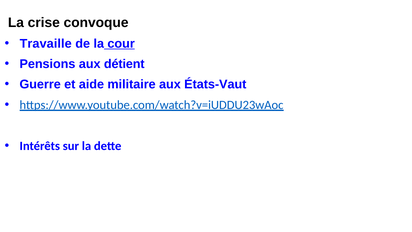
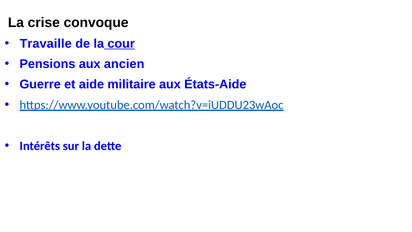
détient: détient -> ancien (124, 64)
États-Vaut: États-Vaut -> États-Aide (215, 84)
